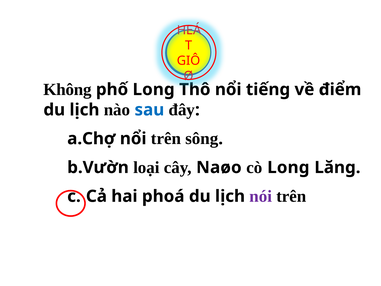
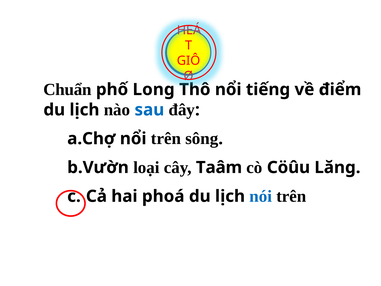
Không: Không -> Chuẩn (68, 89)
Naøo: Naøo -> Taâm (219, 167)
cò Long: Long -> Cöûu (288, 167)
nói colour: purple -> blue (261, 196)
